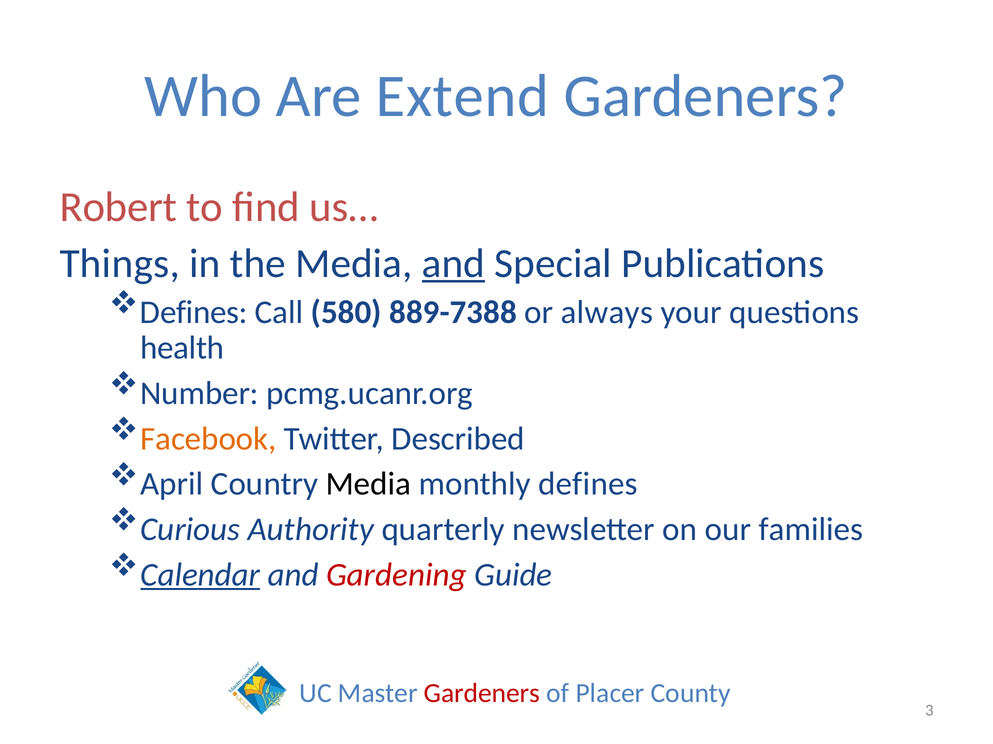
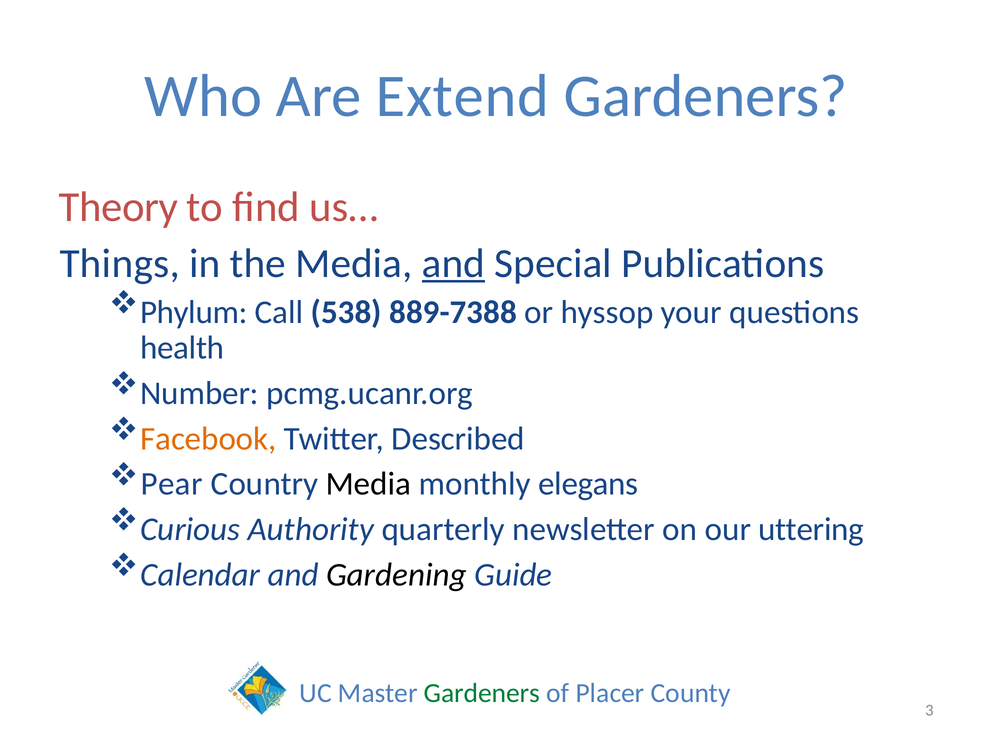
Robert: Robert -> Theory (118, 207)
Defines: Defines -> Phylum (194, 313)
580: 580 -> 538 (346, 313)
always: always -> hyssop (607, 313)
April: April -> Pear (172, 485)
monthly defines: defines -> elegans (588, 485)
families: families -> uttering (811, 530)
Calendar underline: present -> none (200, 575)
Gardening colour: red -> black (396, 575)
Gardeners colour: red -> green (482, 694)
